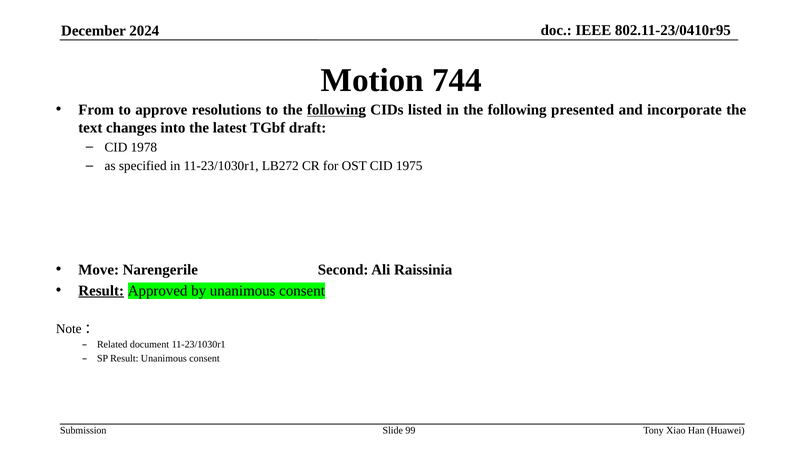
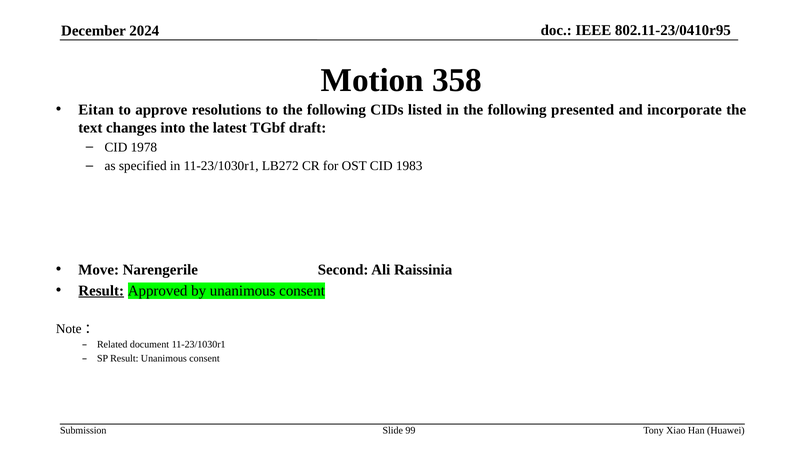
744: 744 -> 358 (457, 80)
From: From -> Eitan (96, 110)
following underline: present -> none (336, 110)
1975: 1975 -> 1983 (409, 166)
